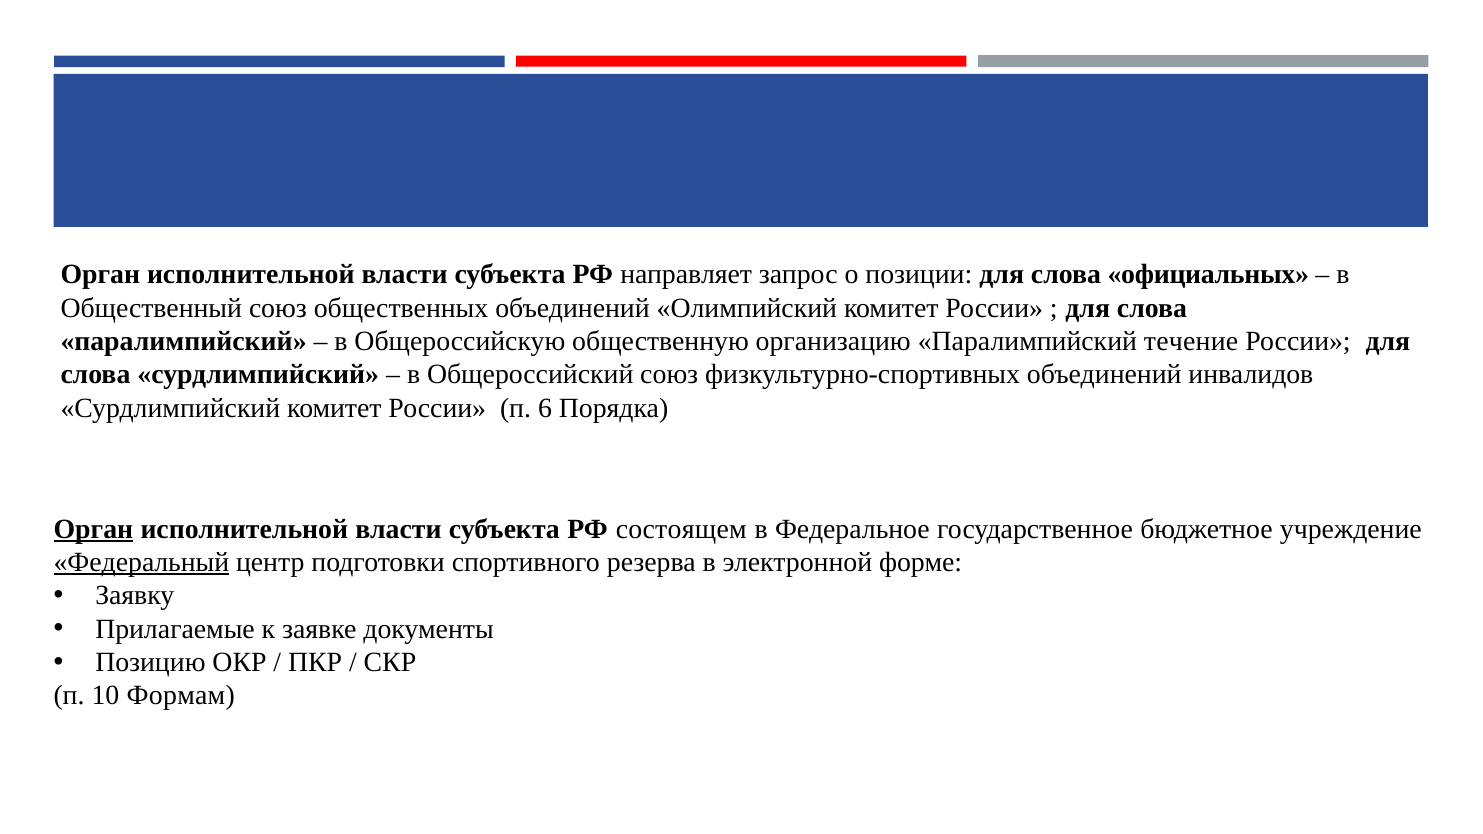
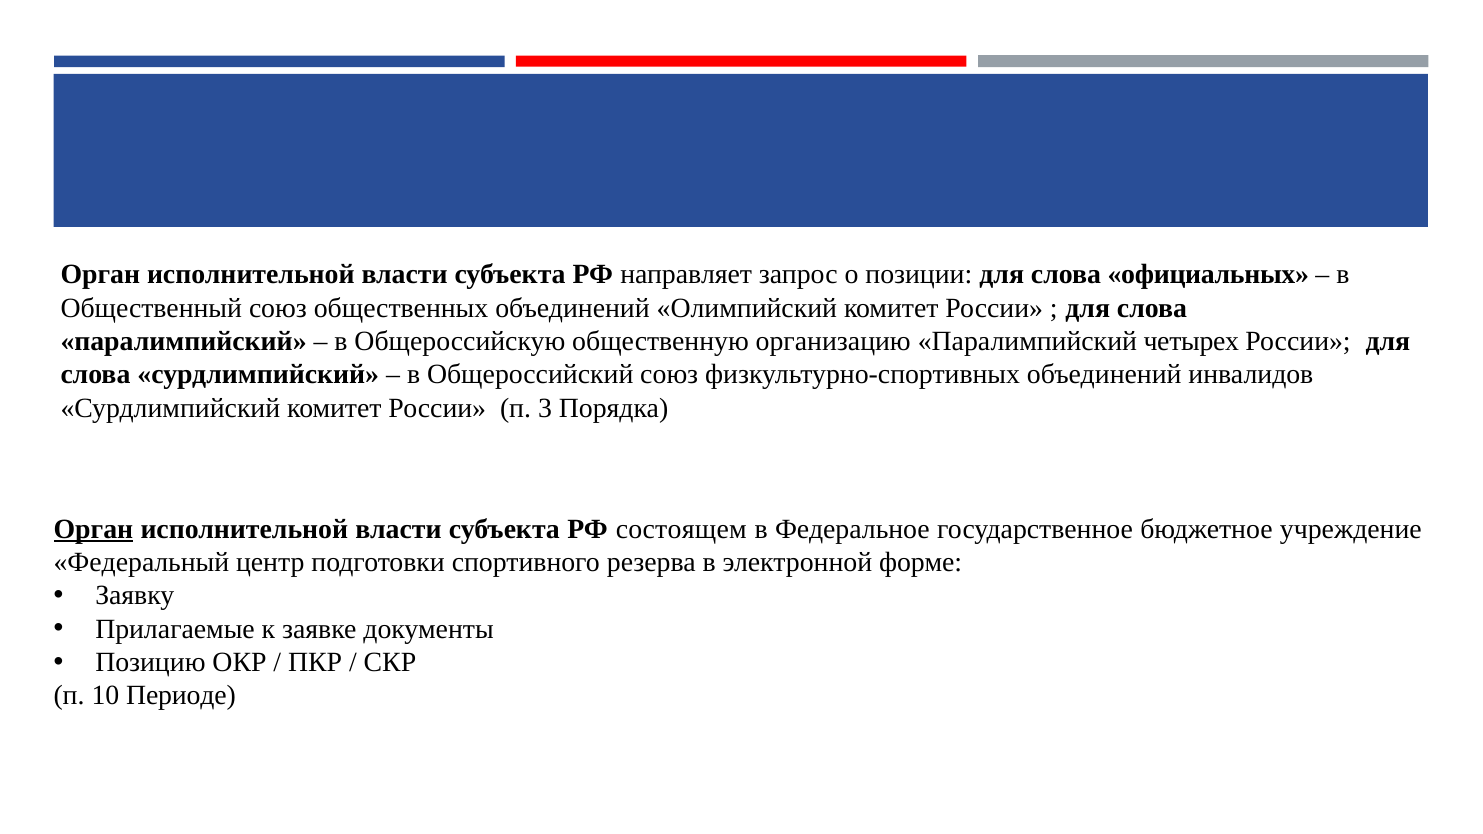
течение: течение -> четырех (1191, 341)
6: 6 -> 3 (545, 408)
Федеральный underline: present -> none (141, 562)
Формам: Формам -> Периоде (181, 696)
